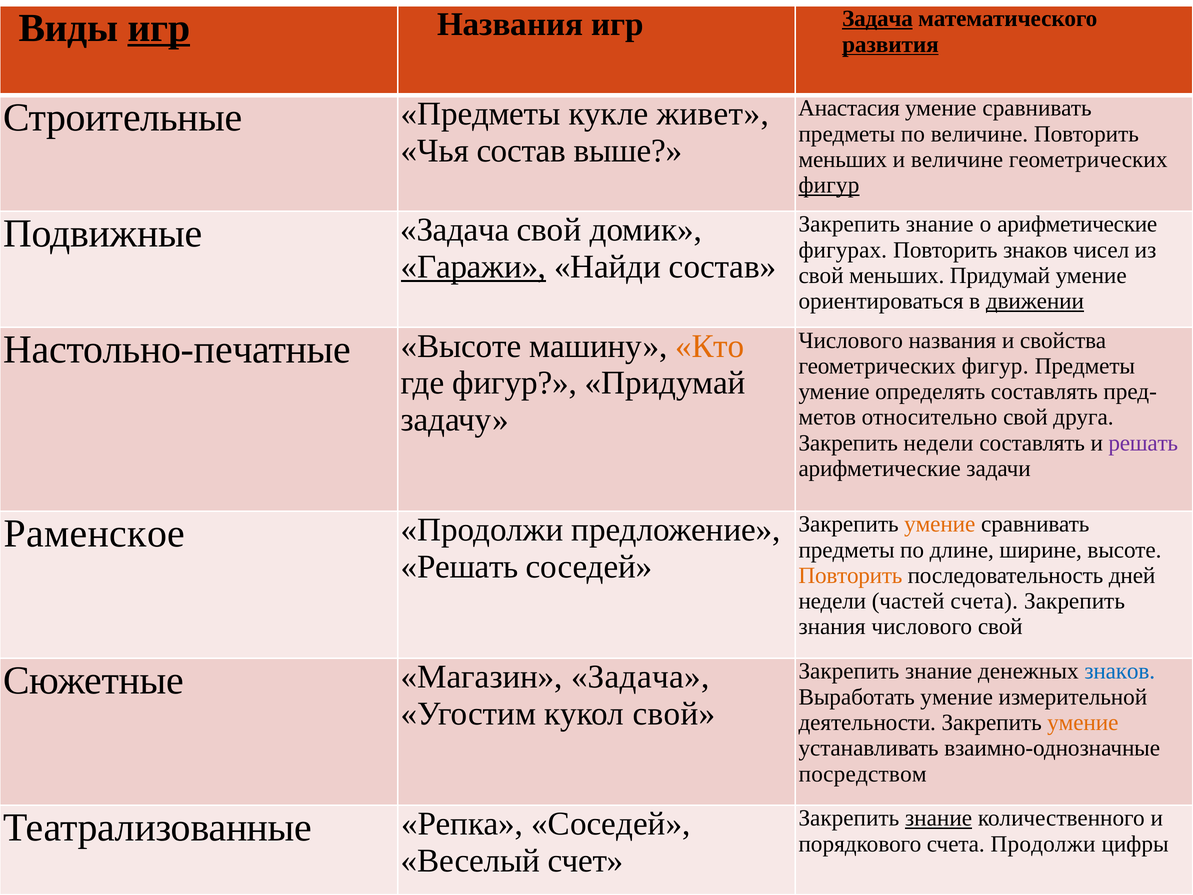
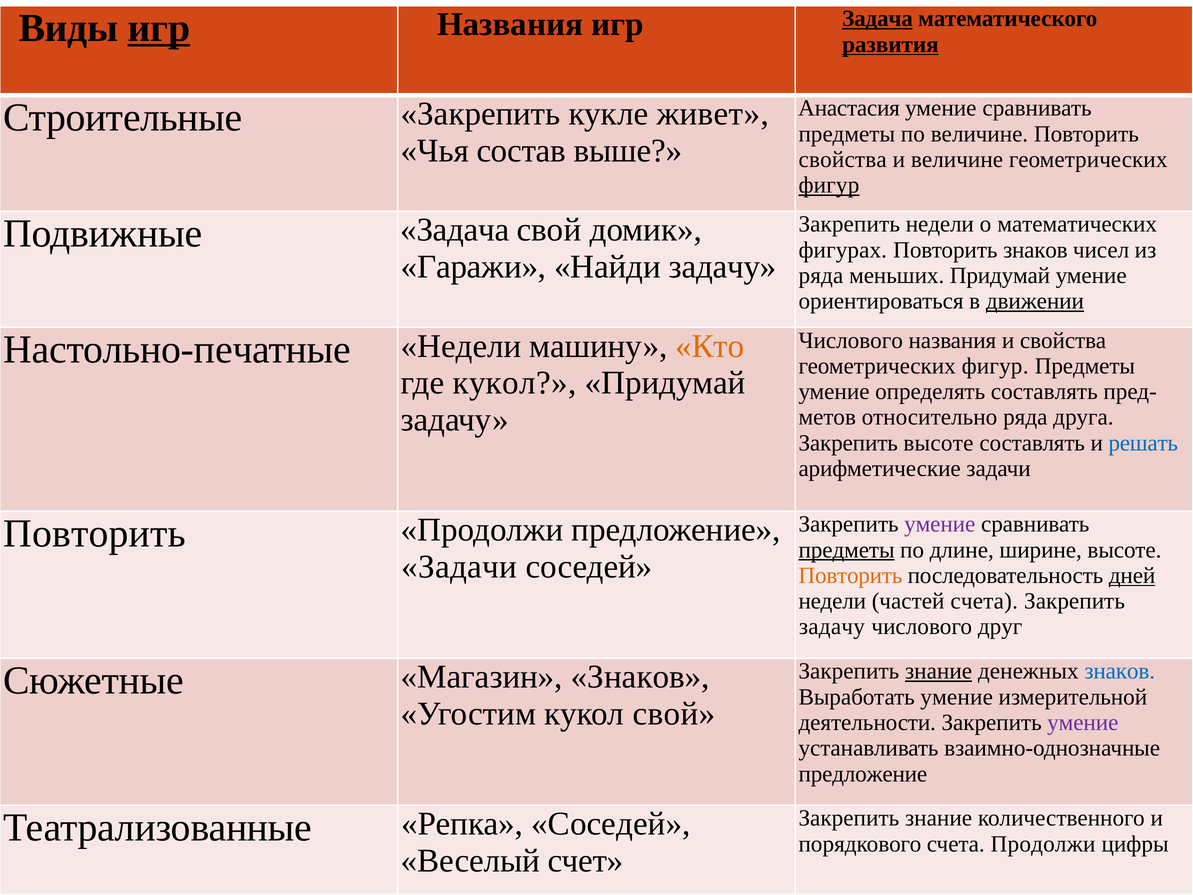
Строительные Предметы: Предметы -> Закрепить (481, 114)
меньших: меньших -> свойства (843, 160)
знание: знание -> недели (940, 224)
о арифметические: арифметические -> математических (1077, 224)
Гаражи underline: present -> none (474, 267)
Найди состав: состав -> задачу (723, 267)
свой: свой -> ряда (821, 276)
Настольно-печатные Высоте: Высоте -> Недели (461, 346)
где фигур: фигур -> кукол (514, 383)
относительно свой: свой -> ряда (1025, 417)
Закрепить недели: недели -> высоте (938, 443)
решать colour: purple -> blue (1143, 443)
умение colour: orange -> purple (940, 524)
Раменское: Раменское -> Повторить (94, 533)
предметы underline: none -> present (847, 550)
Решать: Решать -> Задачи (459, 567)
дней underline: none -> present (1132, 575)
знания: знания -> задачу (832, 627)
числового свой: свой -> друг (1000, 627)
знание underline: none -> present (939, 671)
Магазин Задача: Задача -> Знаков (640, 677)
умение colour: orange -> purple (1083, 722)
посредством: посредством -> предложение (863, 774)
знание underline: present -> none (939, 818)
